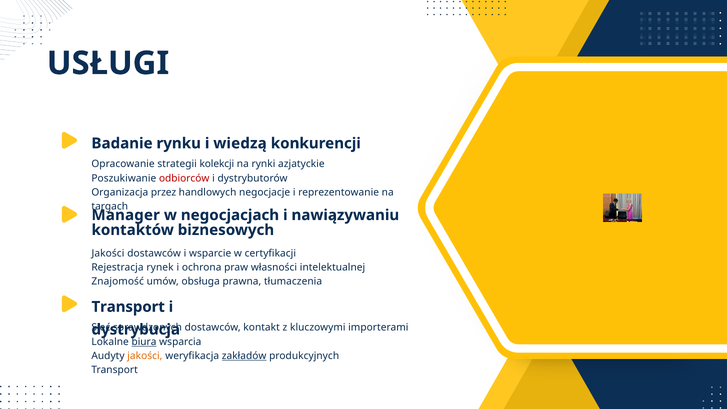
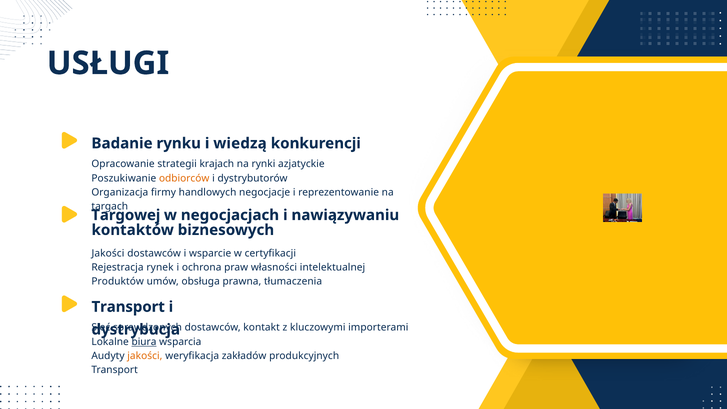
kolekcji: kolekcji -> krajach (217, 164)
odbiorców colour: red -> orange (184, 178)
przez: przez -> firmy (163, 192)
Manager: Manager -> Targowej (126, 215)
Znajomość: Znajomość -> Produktów (118, 282)
zakładów underline: present -> none (244, 356)
